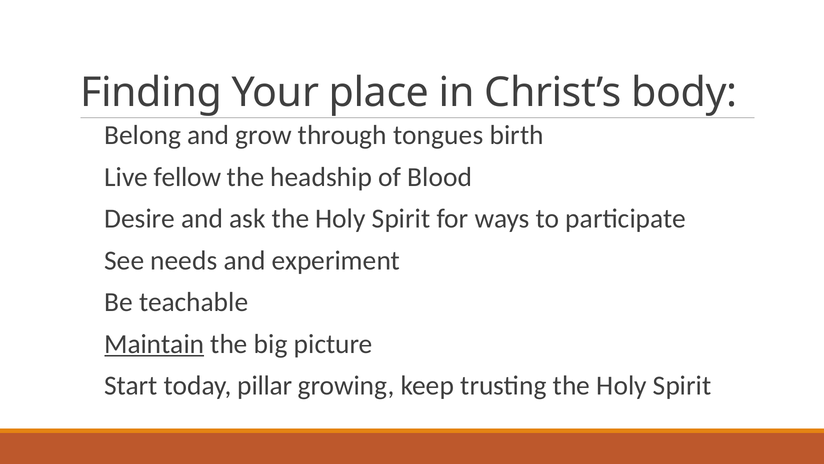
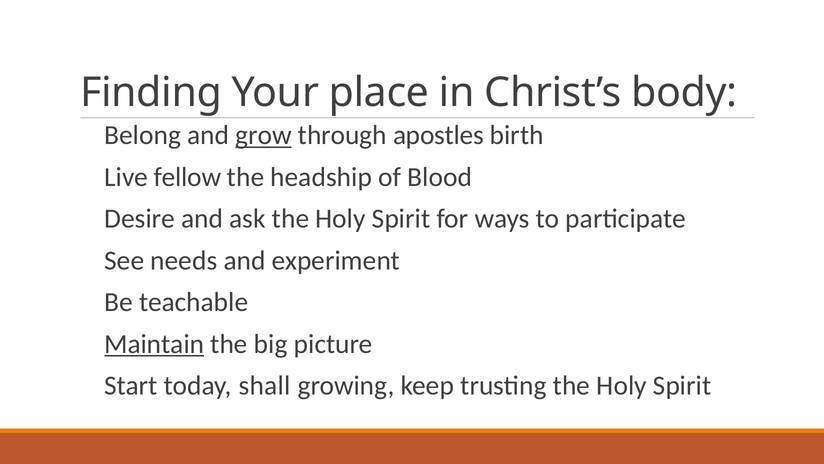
grow underline: none -> present (264, 135)
tongues: tongues -> apostles (438, 135)
pillar: pillar -> shall (265, 385)
